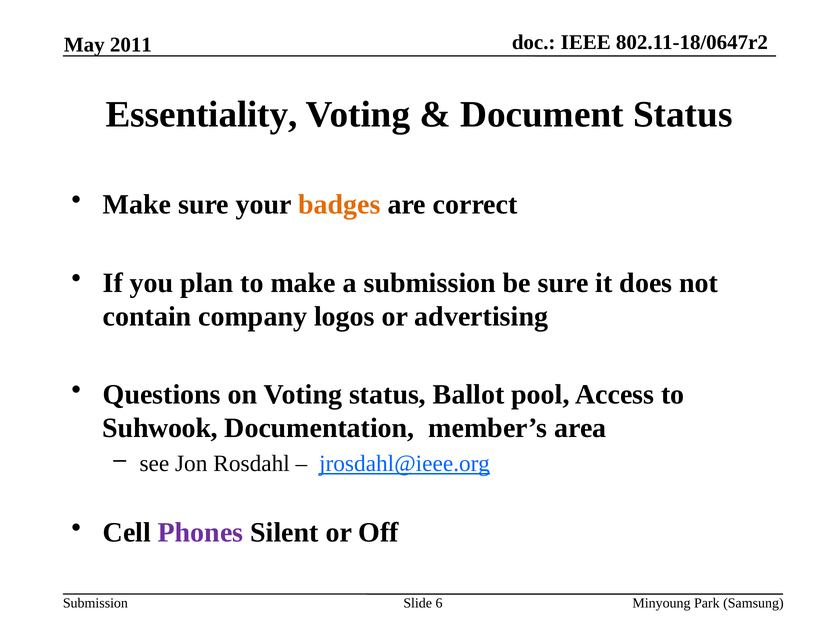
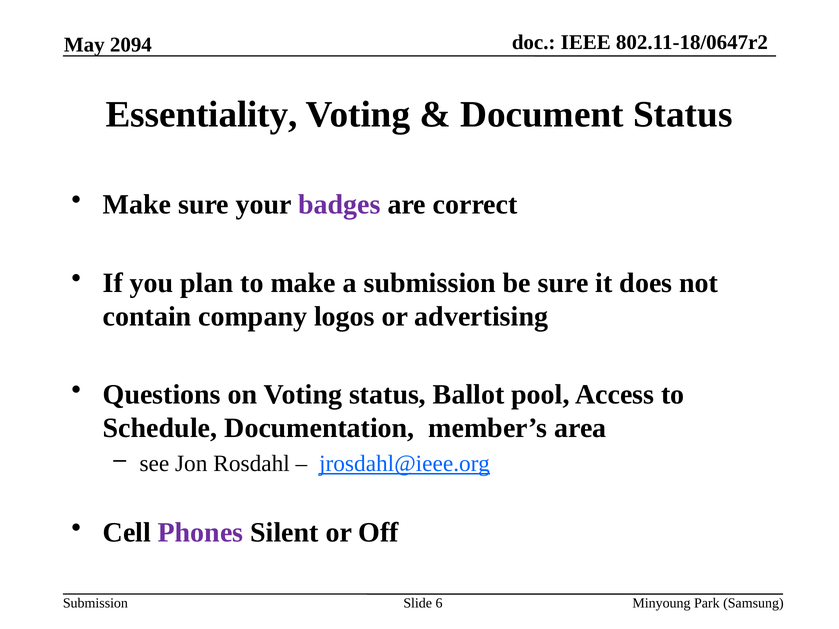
2011: 2011 -> 2094 (131, 45)
badges colour: orange -> purple (339, 205)
Suhwook: Suhwook -> Schedule (160, 428)
